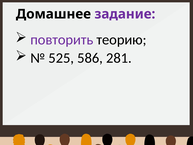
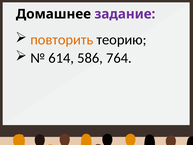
повторить colour: purple -> orange (62, 40)
525: 525 -> 614 (61, 58)
281: 281 -> 764 (119, 58)
